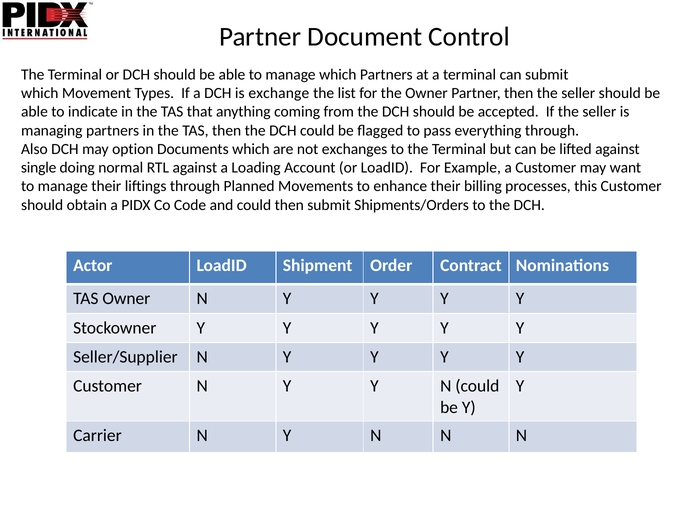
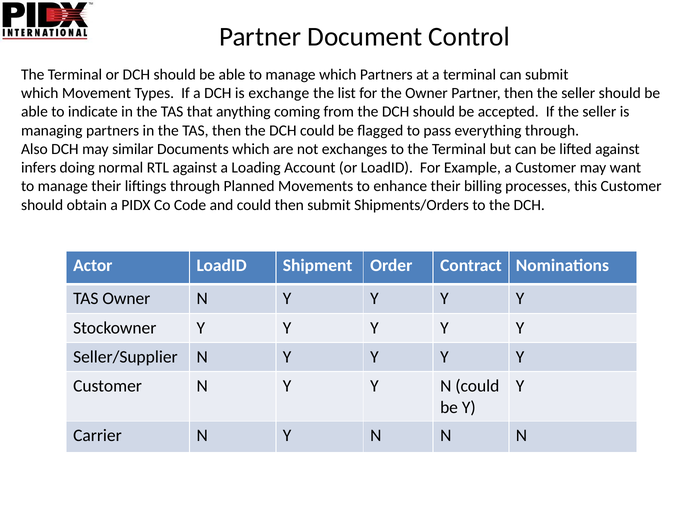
option: option -> similar (133, 149)
single: single -> infers (39, 168)
